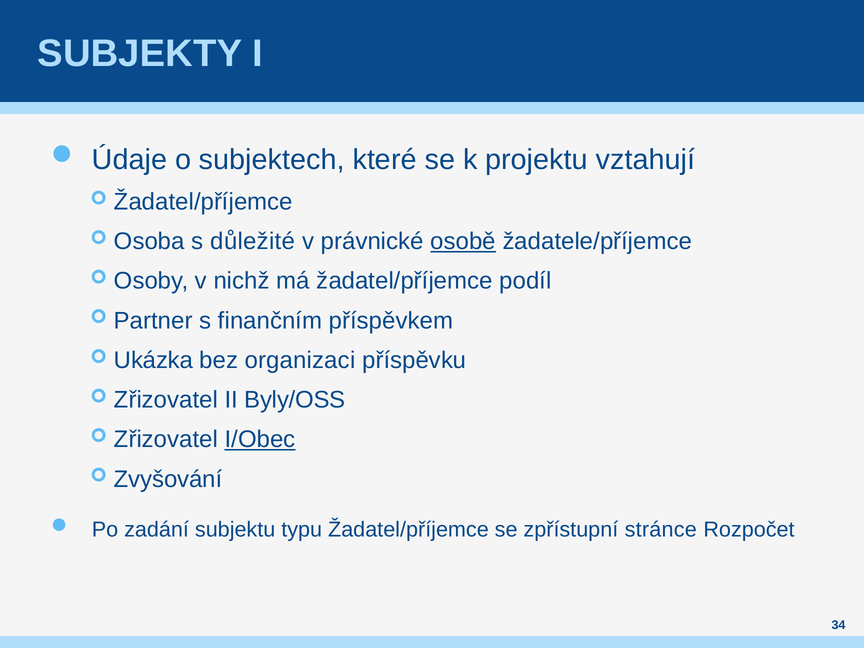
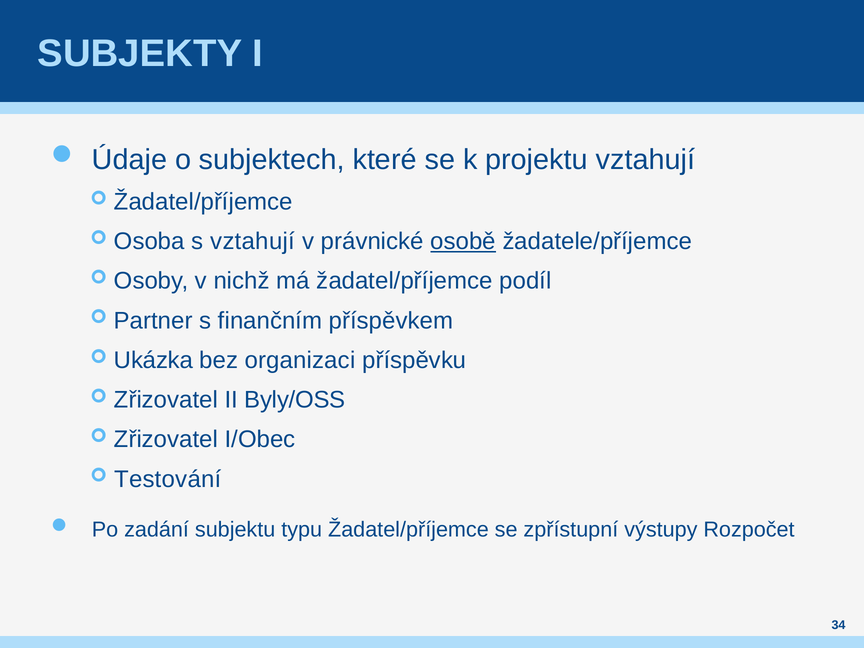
s důležité: důležité -> vztahují (253, 241)
I/Obec underline: present -> none (260, 440)
Zvyšování: Zvyšování -> Testování (168, 479)
stránce: stránce -> výstupy (661, 529)
